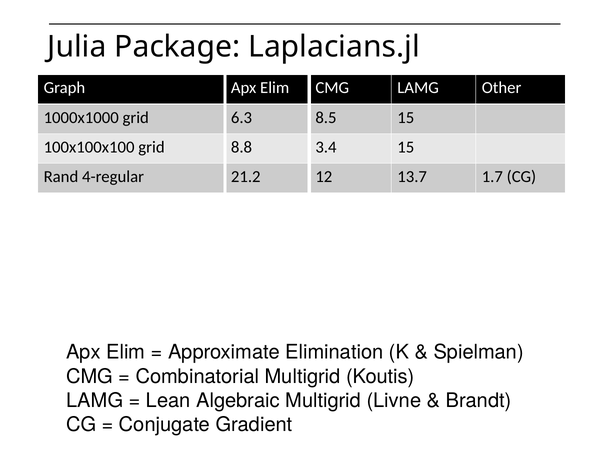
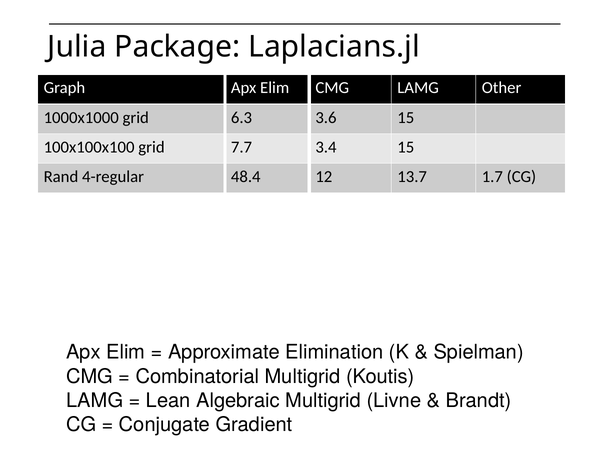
8.5: 8.5 -> 3.6 (326, 117)
8.8: 8.8 -> 7.7 (242, 147)
21.2: 21.2 -> 48.4 (246, 176)
